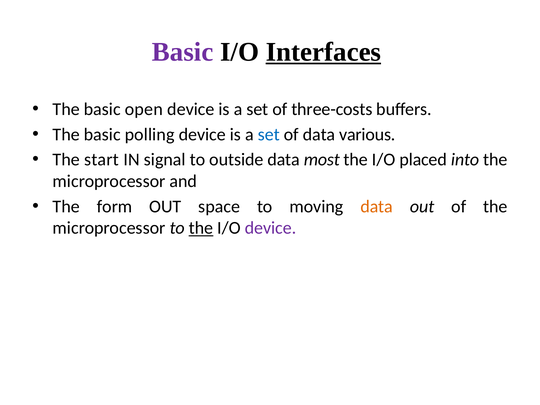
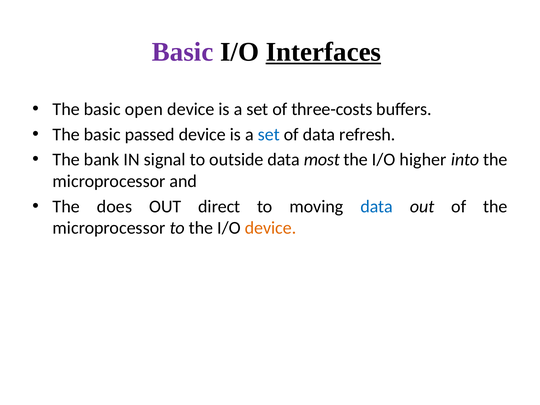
polling: polling -> passed (150, 134)
various: various -> refresh (367, 134)
start: start -> bank (102, 160)
placed: placed -> higher (423, 160)
form: form -> does (114, 206)
space: space -> direct (219, 206)
data colour: orange -> blue (377, 206)
the underline: present -> none (201, 228)
device colour: purple -> orange (271, 228)
